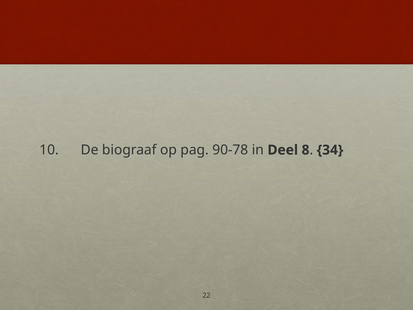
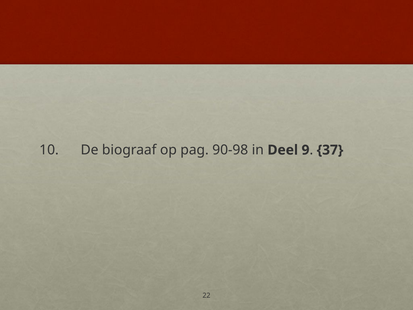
90-78: 90-78 -> 90-98 (230, 150)
8: 8 -> 9 (306, 150)
34: 34 -> 37 (330, 150)
